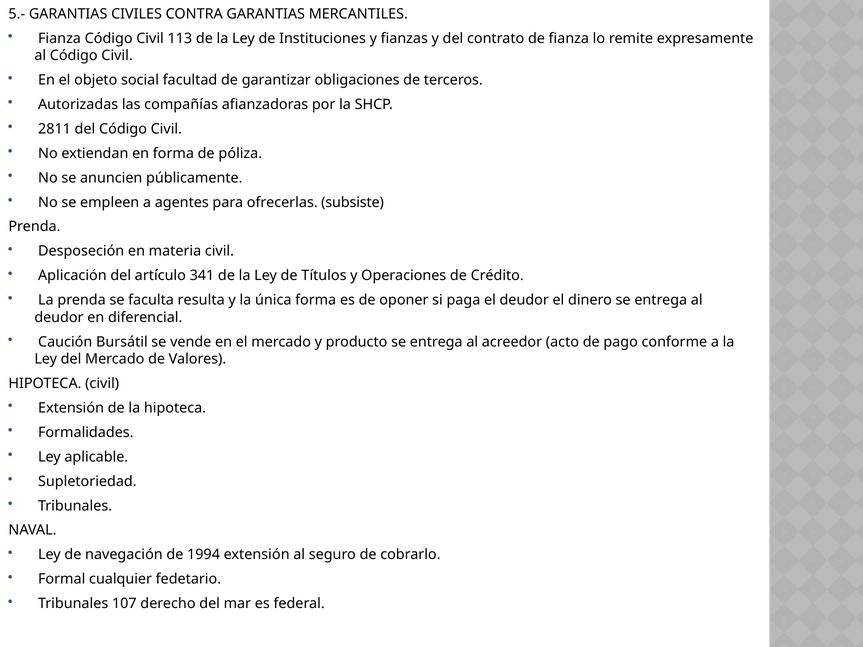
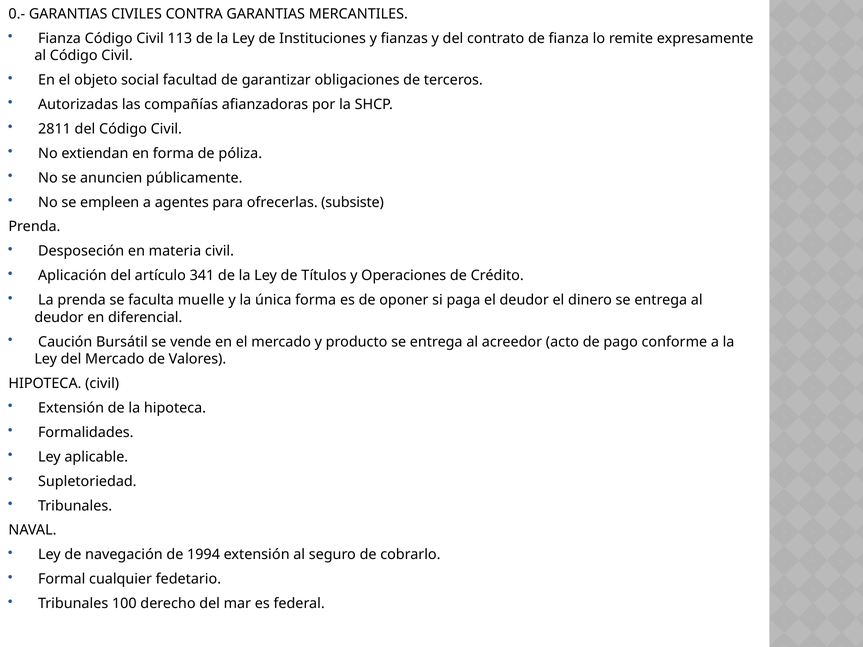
5.-: 5.- -> 0.- (17, 14)
resulta: resulta -> muelle (201, 300)
107: 107 -> 100 (124, 604)
